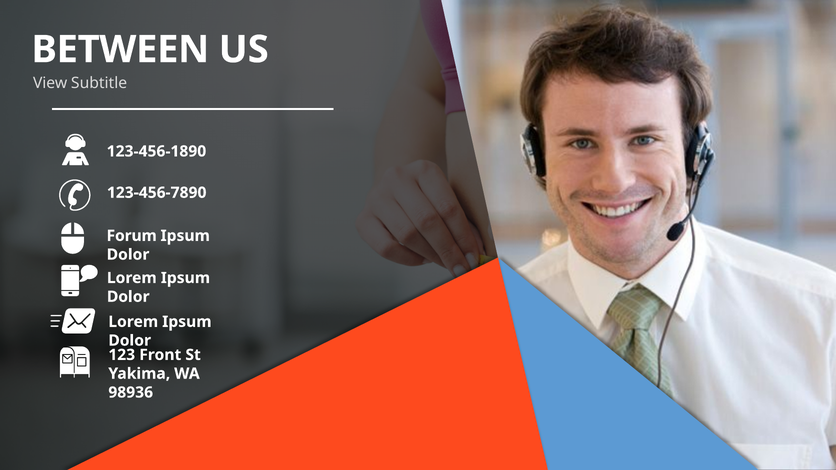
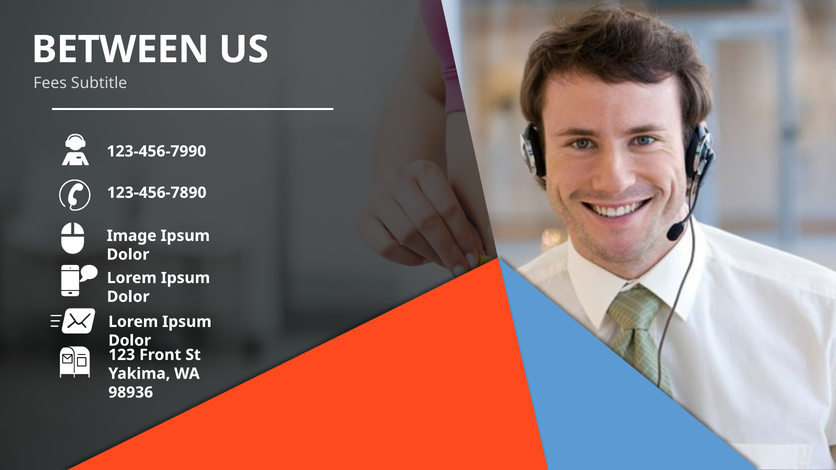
View: View -> Fees (50, 83)
123-456-1890: 123-456-1890 -> 123-456-7990 (156, 151)
Forum: Forum -> Image (132, 236)
